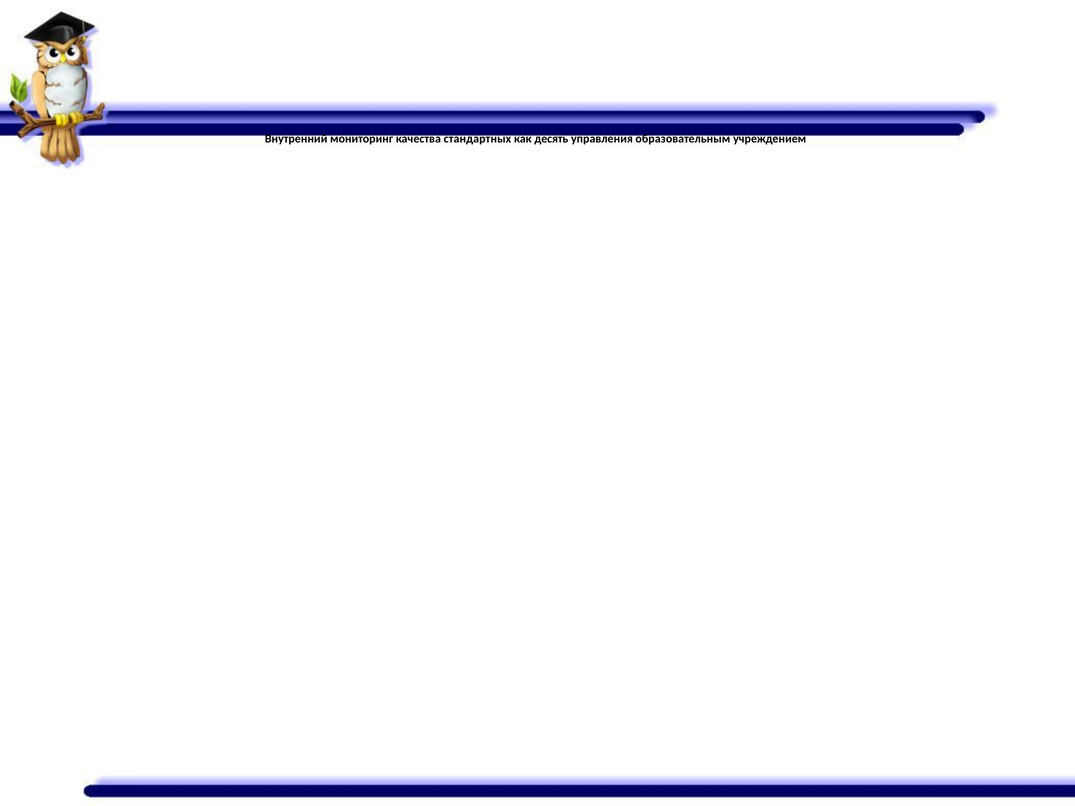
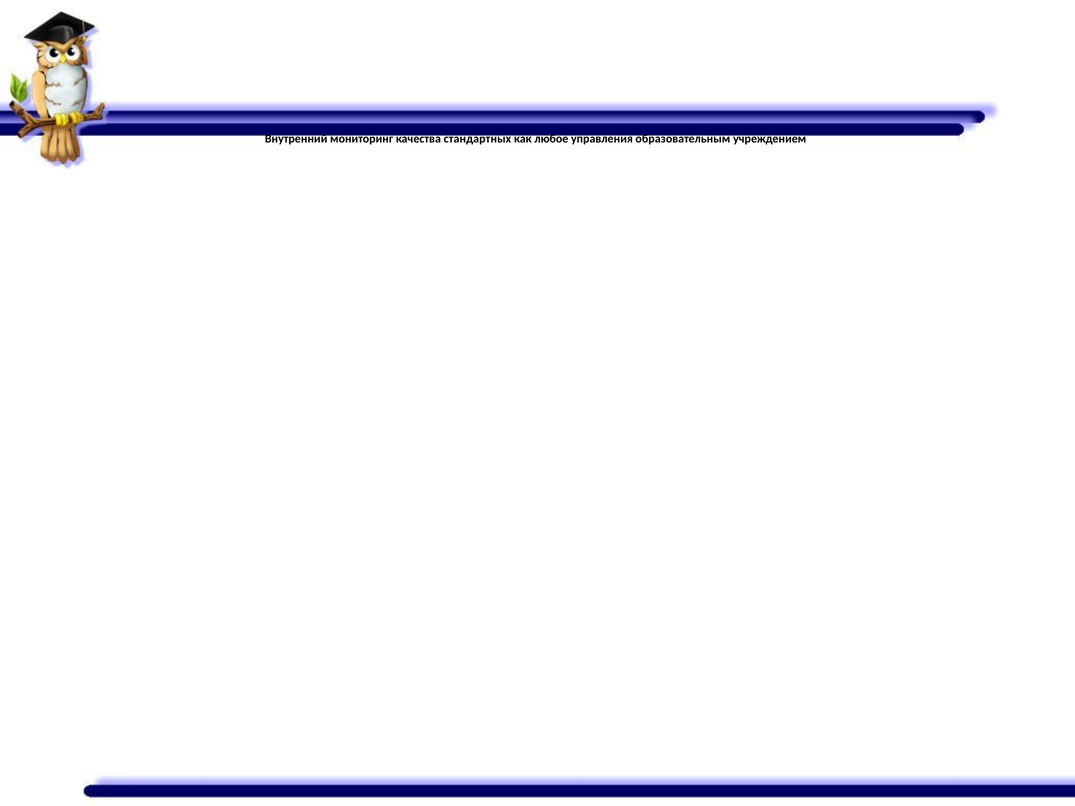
десять: десять -> любое (551, 139)
